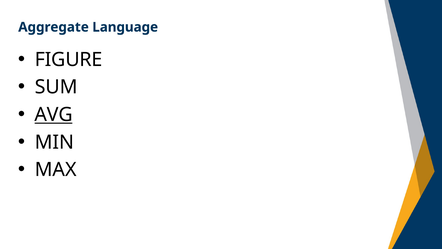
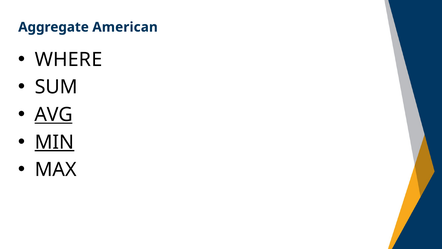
Language: Language -> American (125, 27)
FIGURE: FIGURE -> WHERE (69, 59)
MIN underline: none -> present (54, 142)
